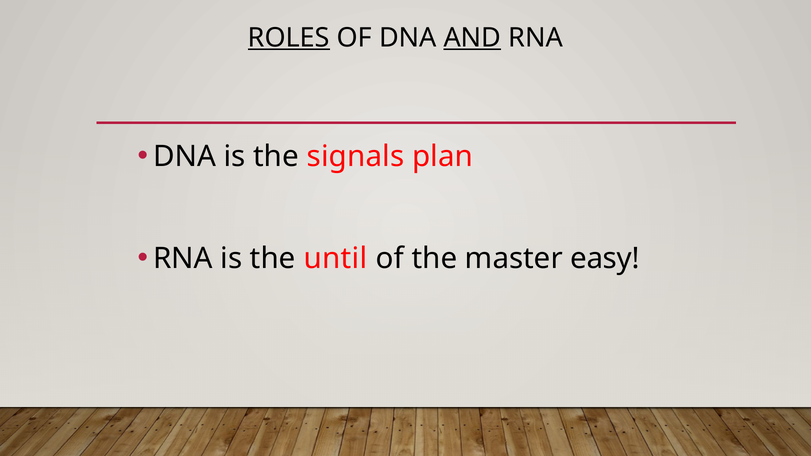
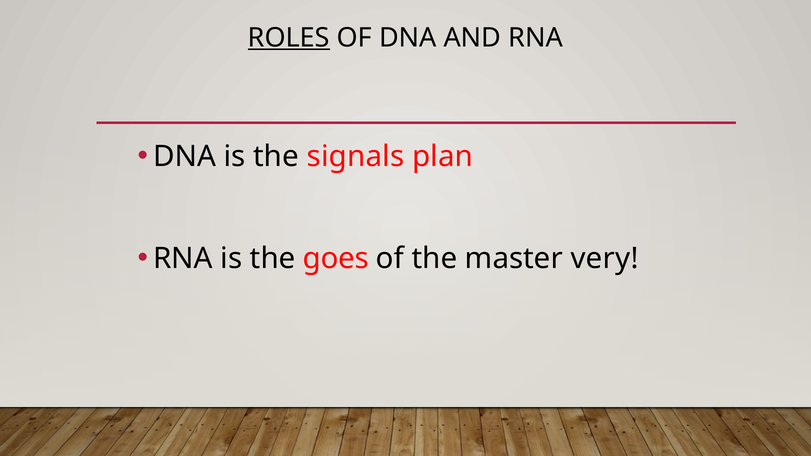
AND underline: present -> none (472, 38)
until: until -> goes (336, 259)
easy: easy -> very (605, 259)
